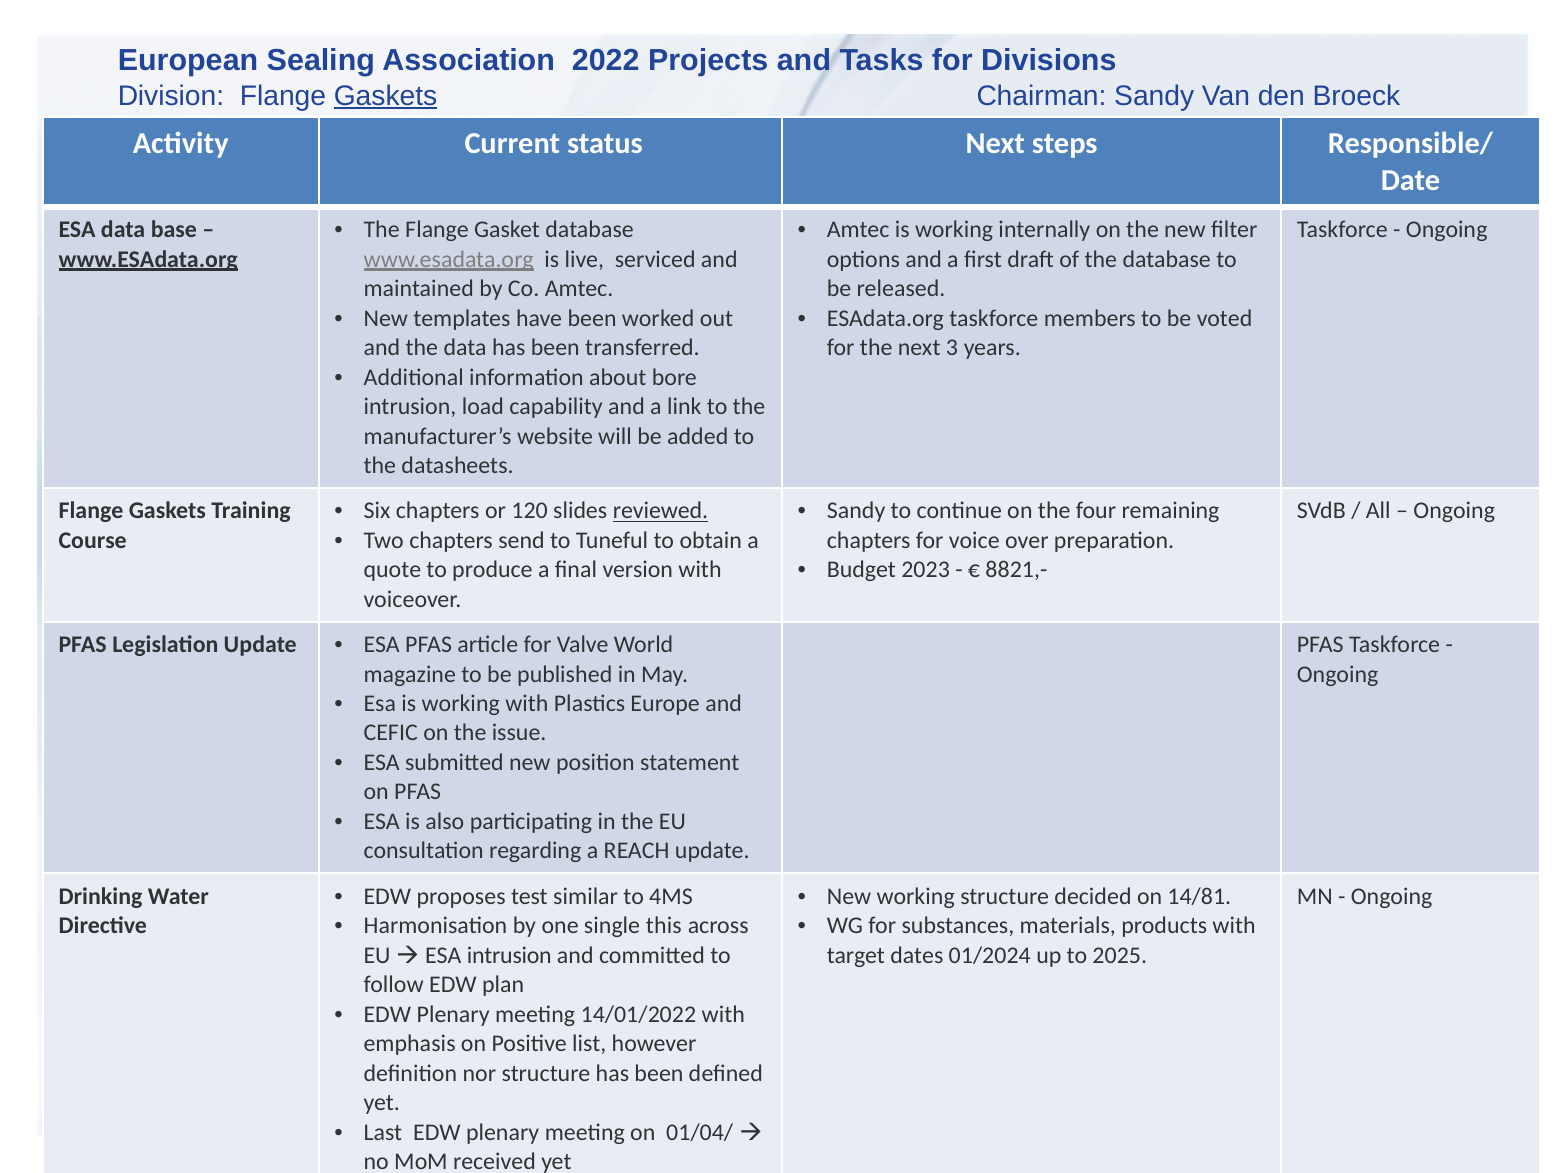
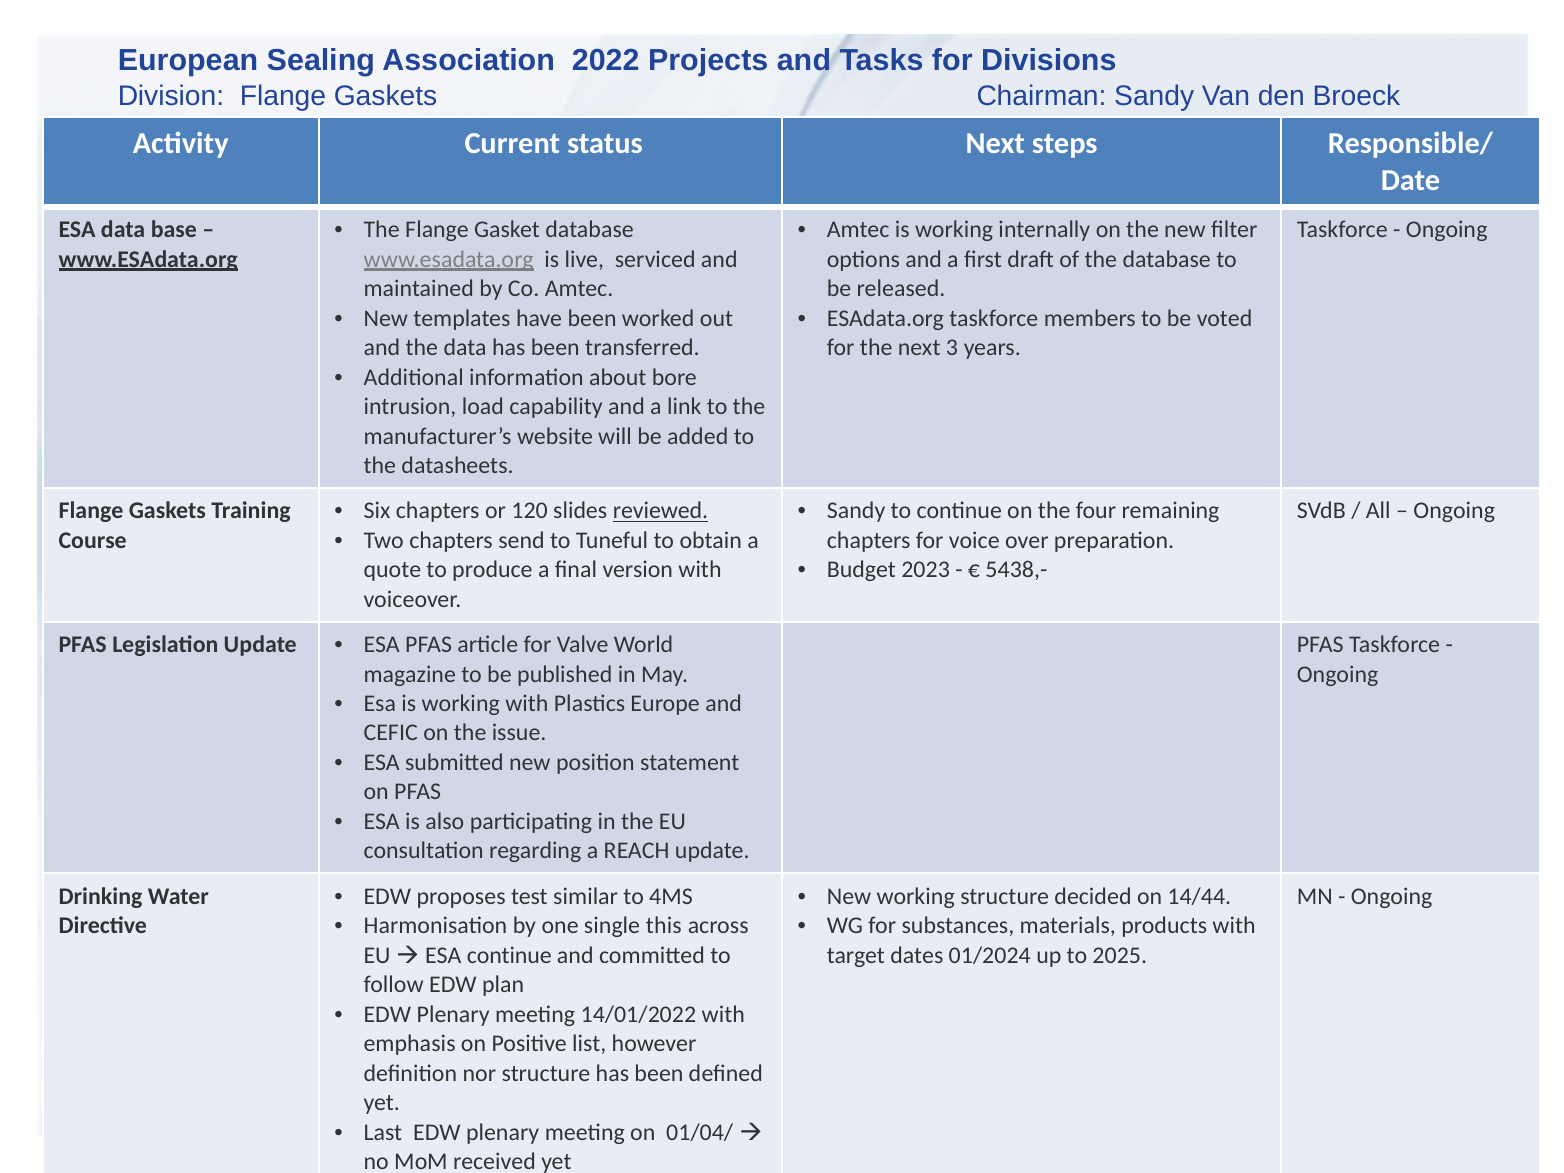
Gaskets underline: present -> none (386, 96)
8821,-: 8821,- -> 5438,- (1016, 570)
14/81: 14/81 -> 14/44 (1199, 896)
ESA intrusion: intrusion -> continue (509, 955)
